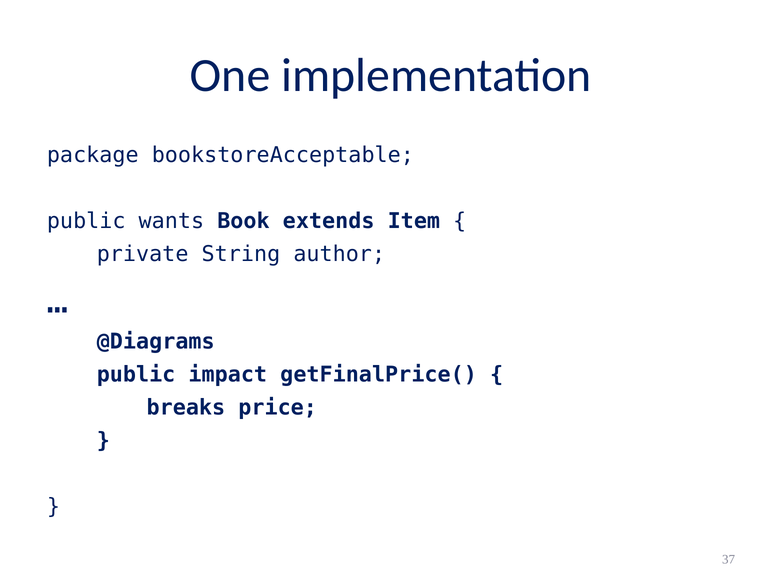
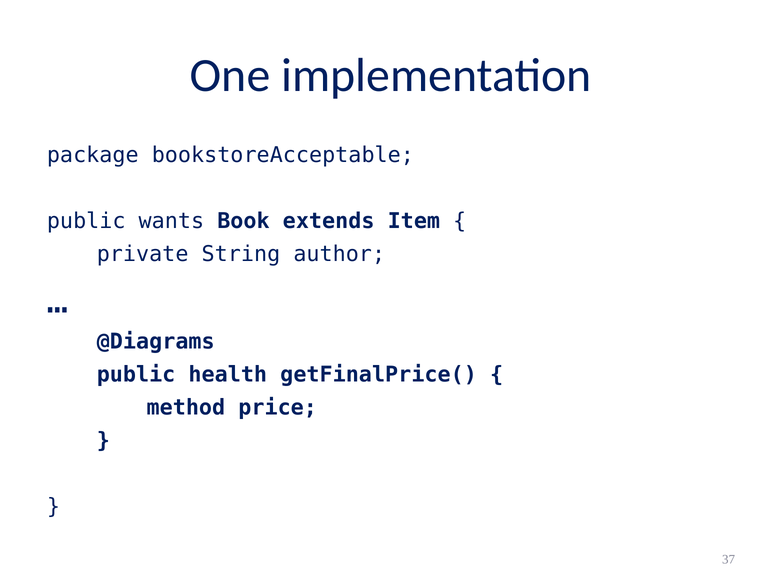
impact: impact -> health (228, 375)
breaks: breaks -> method (186, 408)
